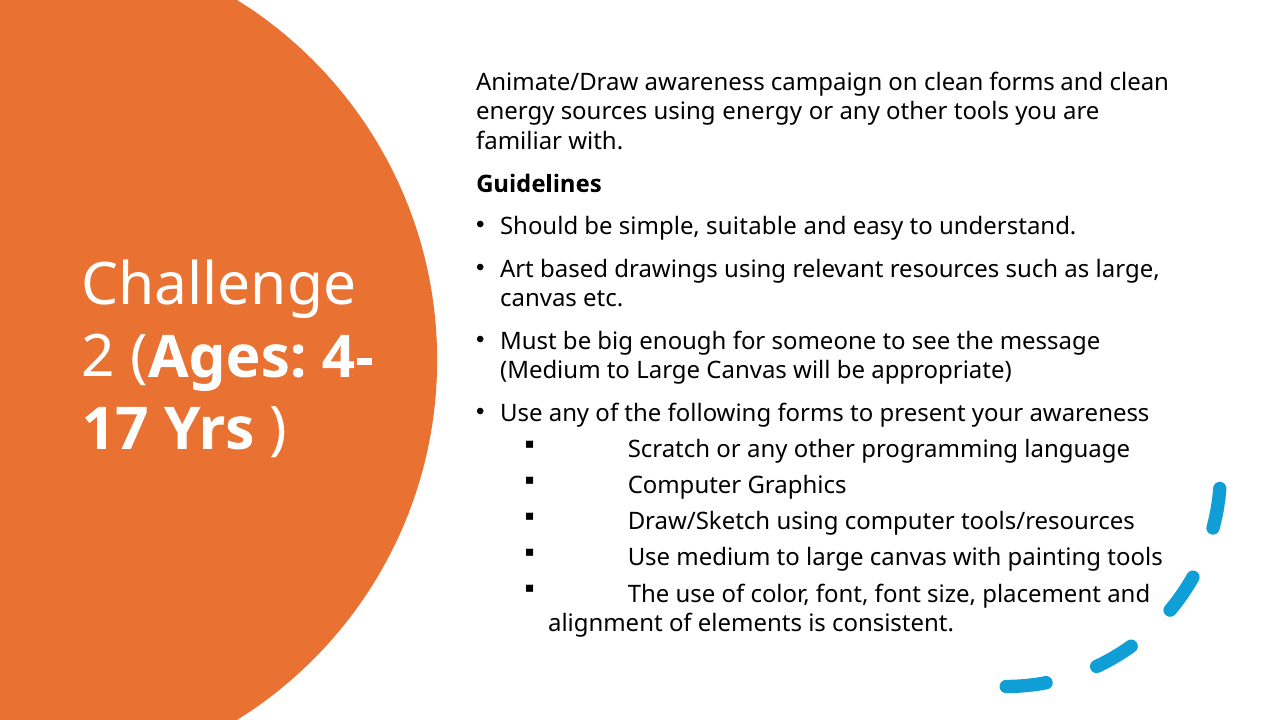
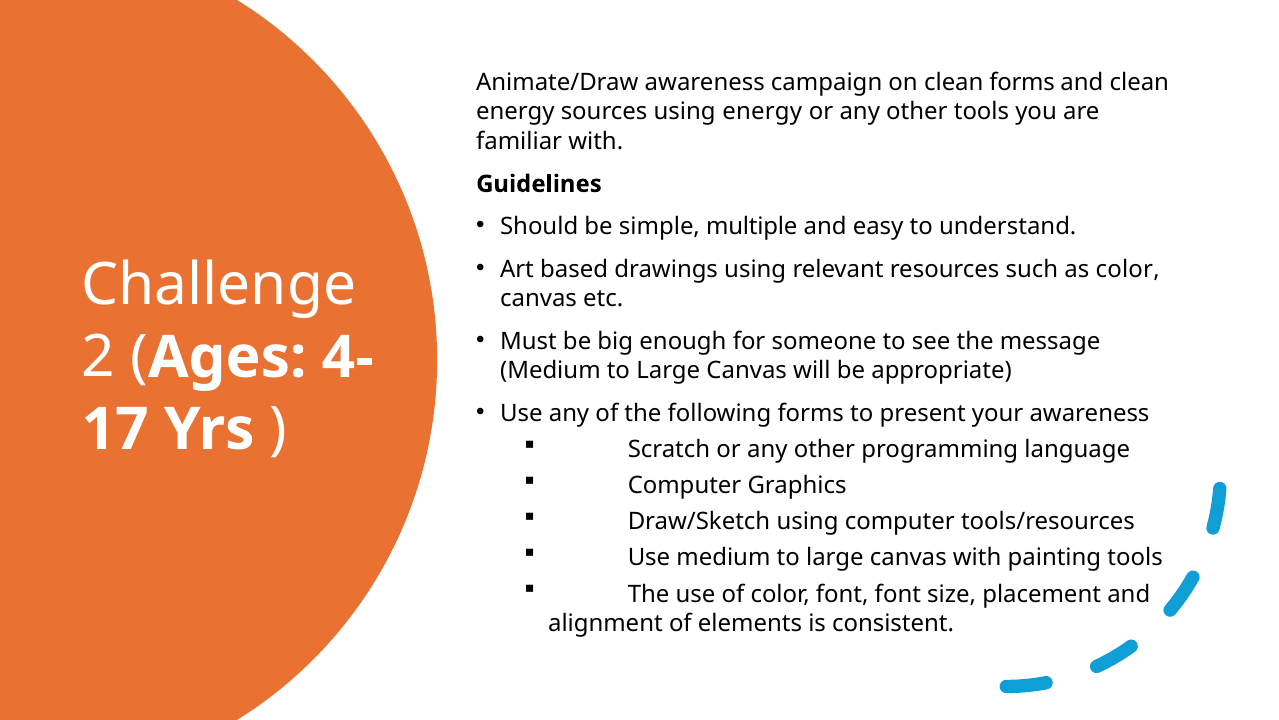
suitable: suitable -> multiple (752, 227)
as large: large -> color (1128, 269)
